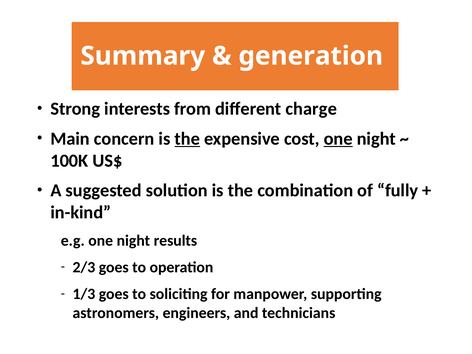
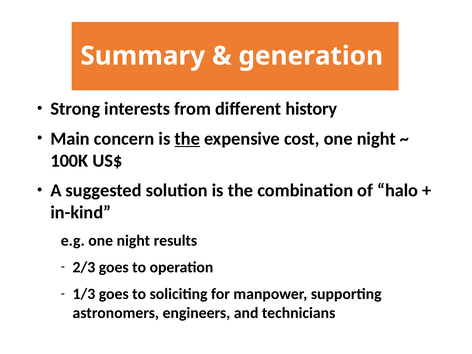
charge: charge -> history (311, 109)
one underline: present -> none (338, 139)
fully: fully -> halo (398, 191)
